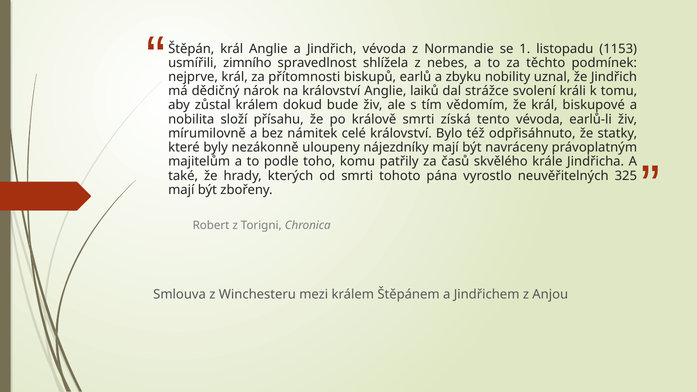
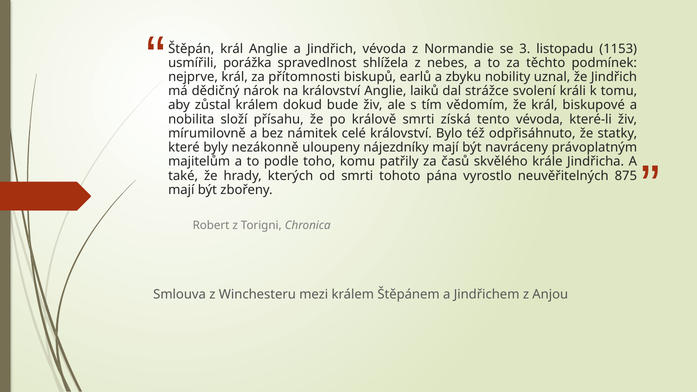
1: 1 -> 3 (525, 49)
zimního: zimního -> porážka (247, 63)
earlů-li: earlů-li -> které-li (591, 119)
325: 325 -> 875 (626, 176)
